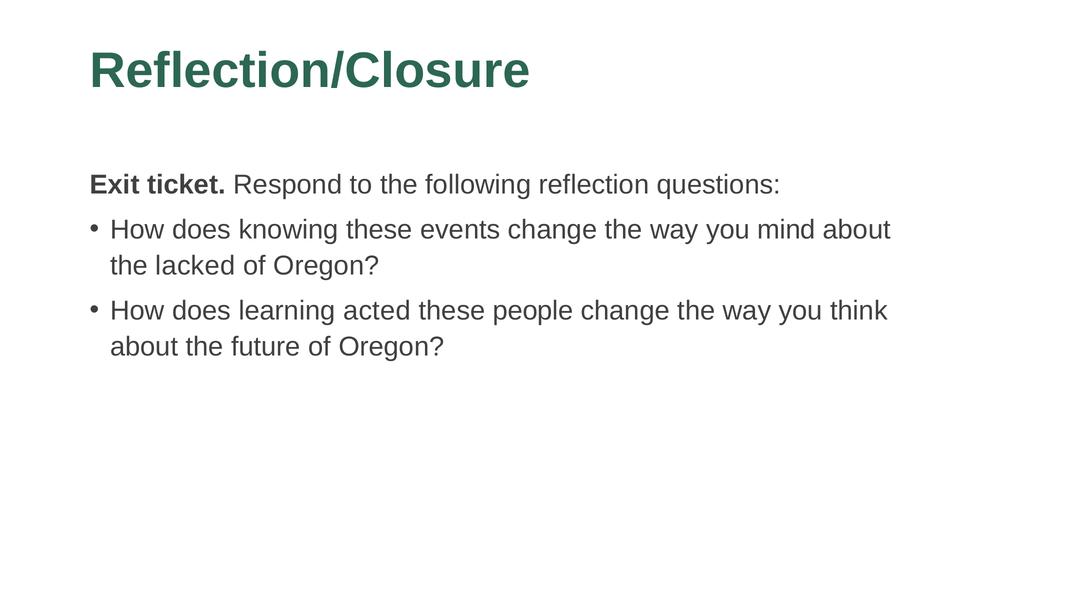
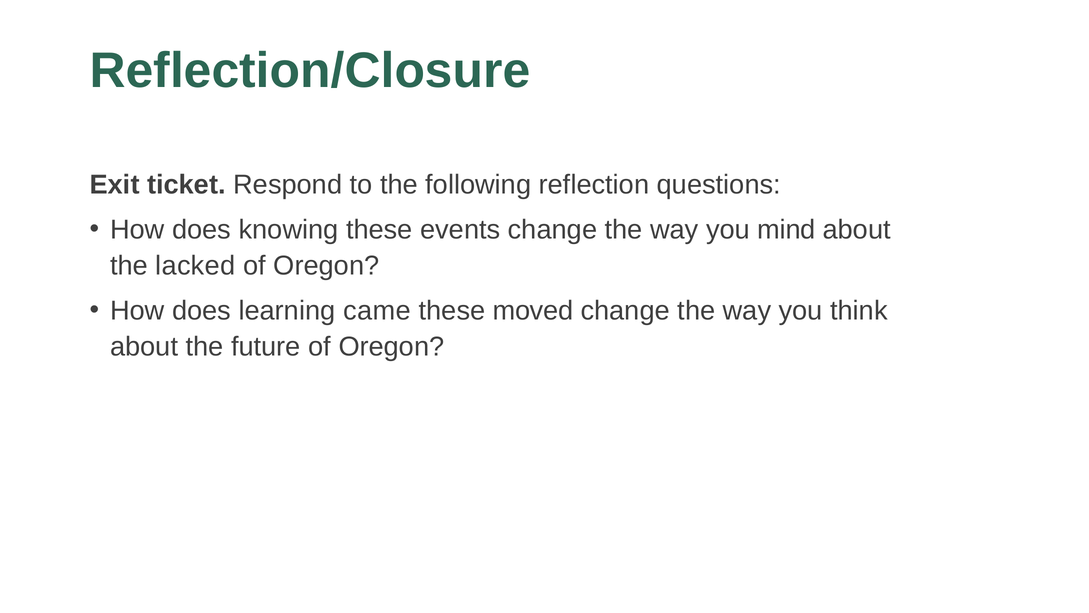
acted: acted -> came (377, 310)
people: people -> moved (533, 310)
